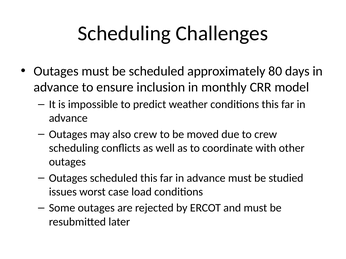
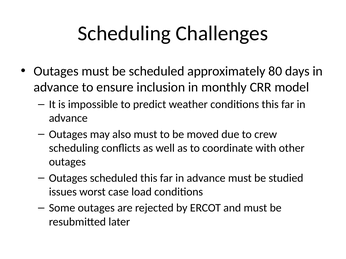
also crew: crew -> must (145, 135)
